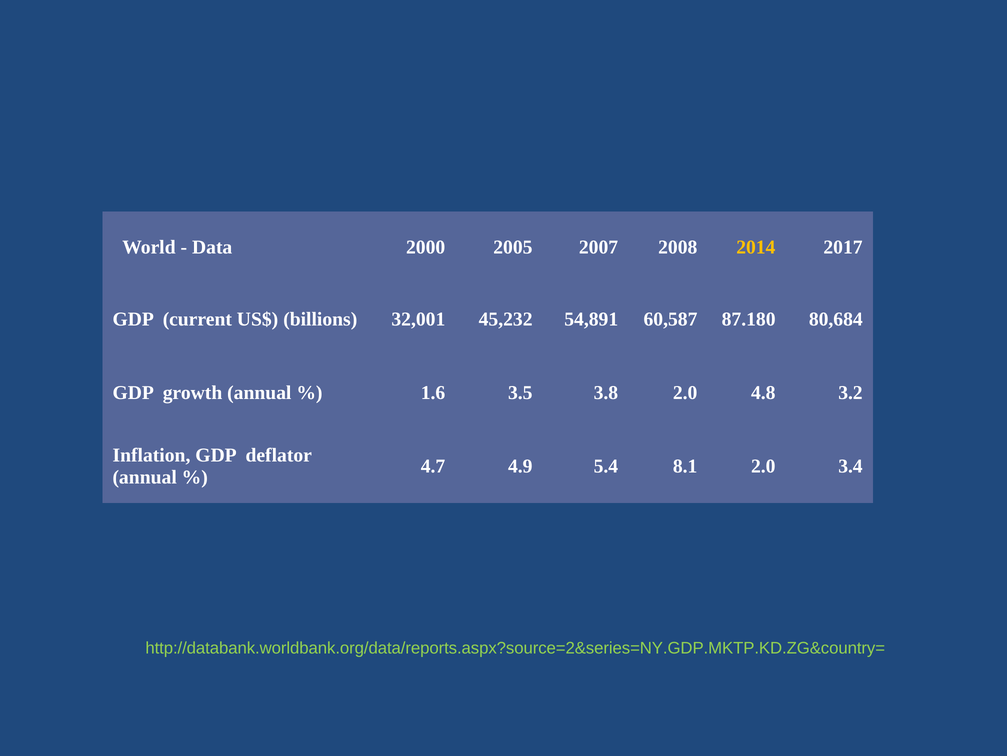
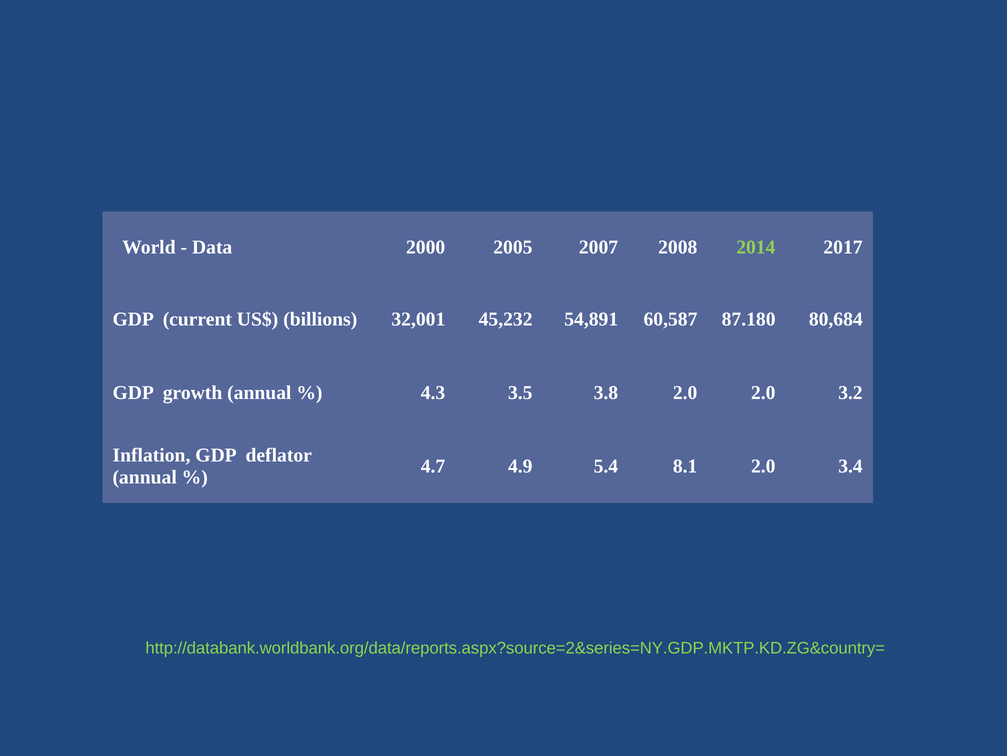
2014 colour: yellow -> light green (756, 247)
1.6: 1.6 -> 4.3 (433, 393)
2.0 4.8: 4.8 -> 2.0 (763, 393)
